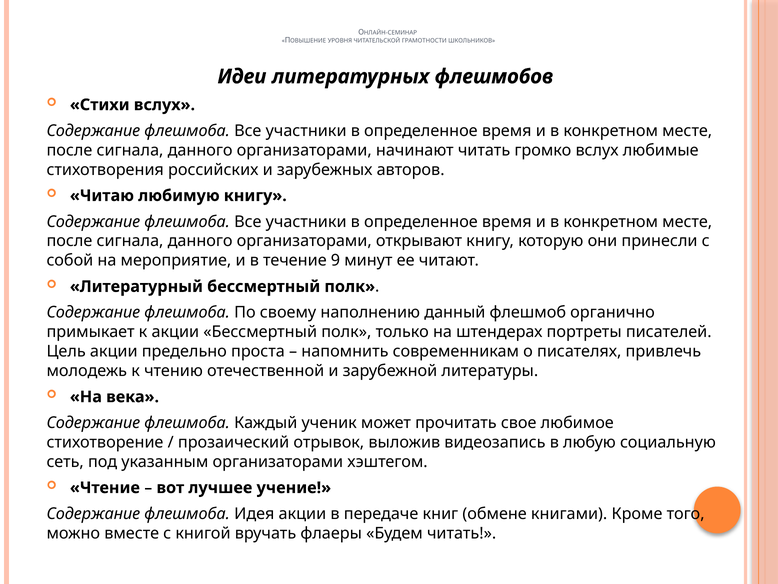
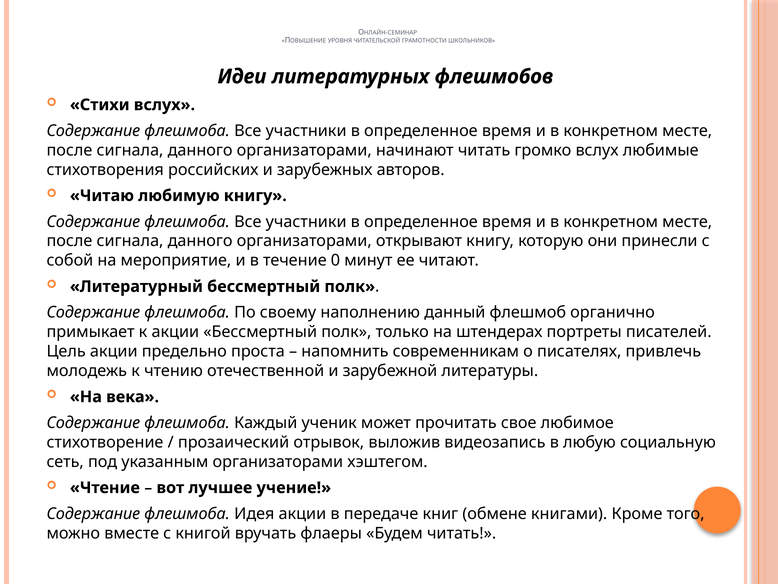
9: 9 -> 0 (335, 260)
